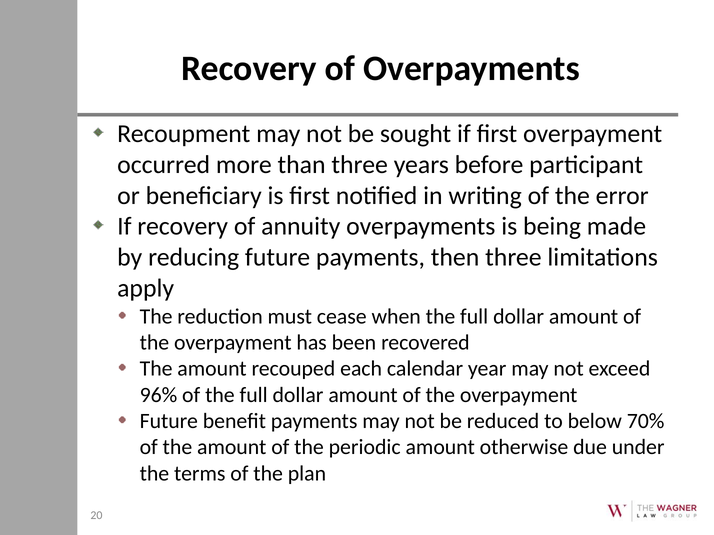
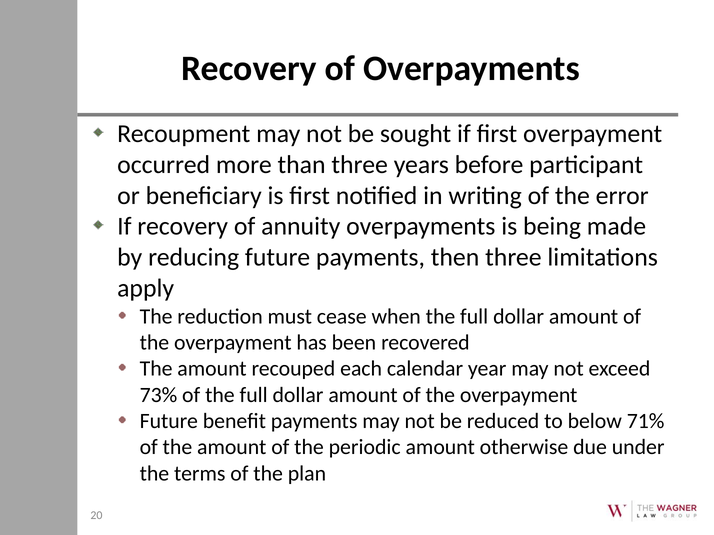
96%: 96% -> 73% (158, 395)
70%: 70% -> 71% (646, 421)
